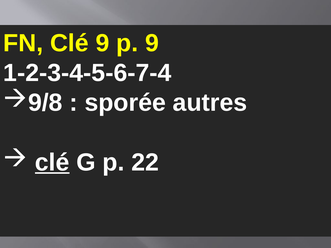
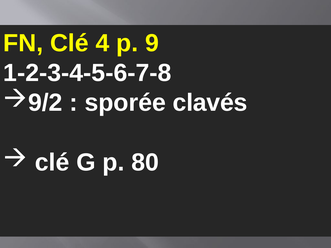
Clé 9: 9 -> 4 (102, 43)
1-2-3-4-5-6-7-4: 1-2-3-4-5-6-7-4 -> 1-2-3-4-5-6-7-8 (87, 73)
9/8: 9/8 -> 9/2 (45, 103)
autres: autres -> clavés (210, 103)
clé underline: present -> none (52, 162)
22: 22 -> 80 (145, 162)
